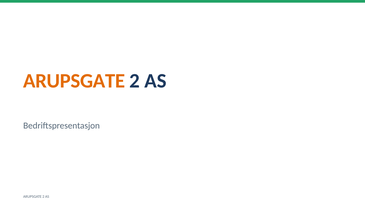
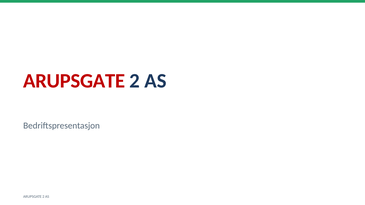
ARUPSGATE colour: orange -> red (74, 81)
